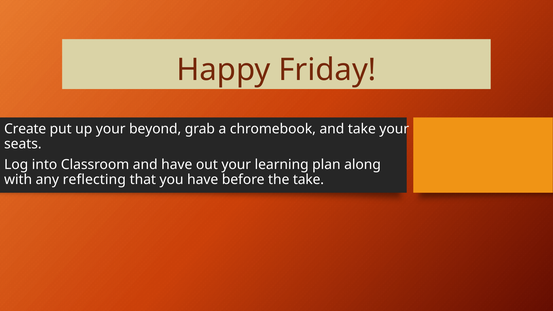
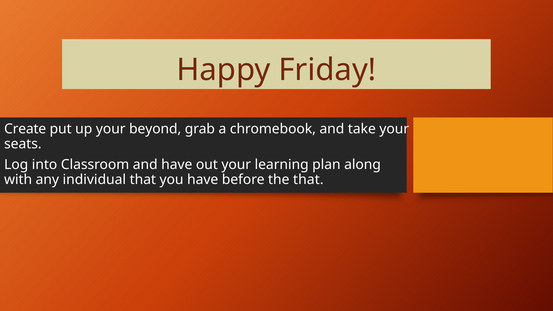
reflecting: reflecting -> individual (94, 180)
the take: take -> that (308, 180)
